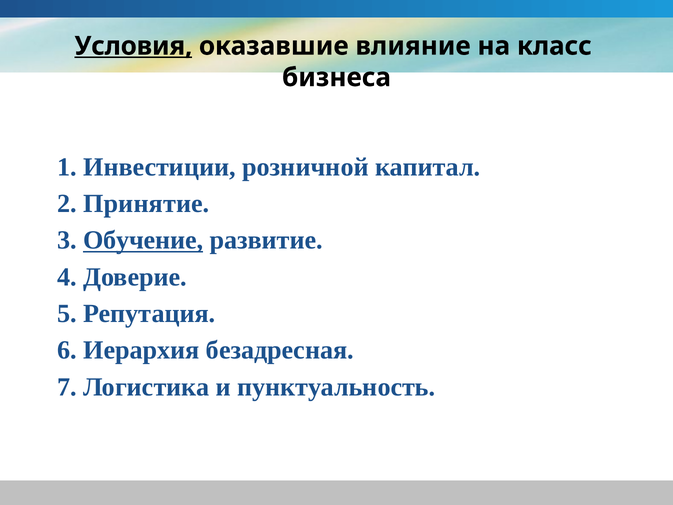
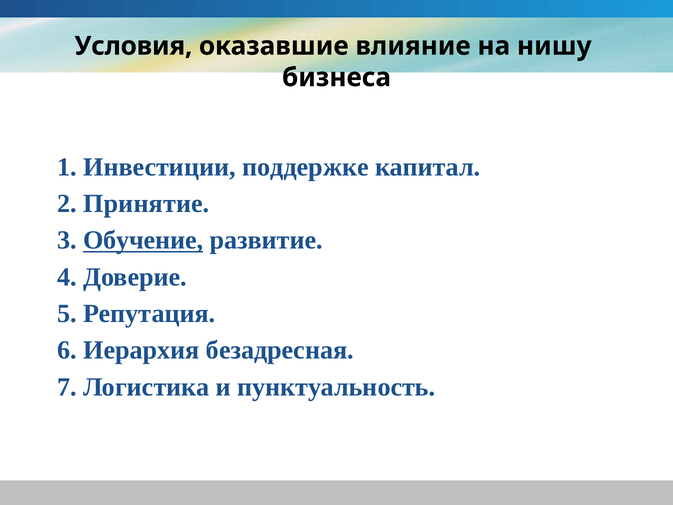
Условия underline: present -> none (133, 46)
класс: класс -> нишу (554, 46)
розничной: розничной -> поддержке (305, 167)
